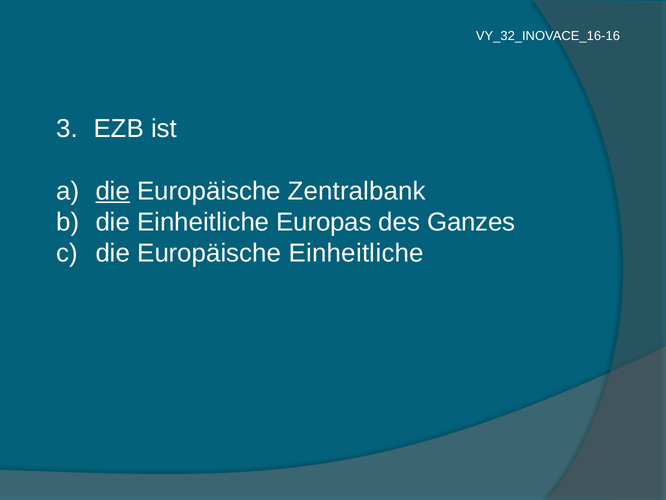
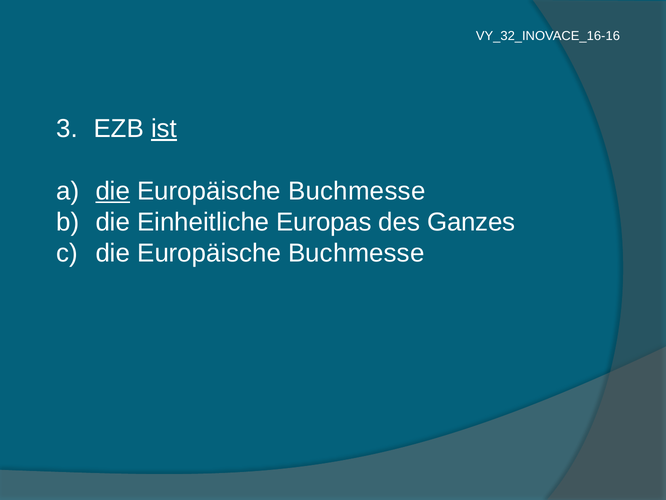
ist underline: none -> present (164, 129)
Zentralbank: Zentralbank -> Buchmesse (357, 191)
Einheitliche: Einheitliche -> Buchmesse (356, 253)
